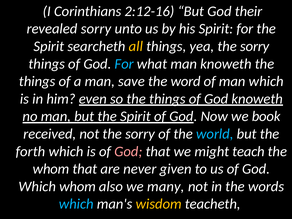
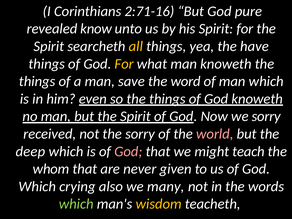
2:12-16: 2:12-16 -> 2:71-16 (149, 11)
their: their -> pure (248, 11)
revealed sorry: sorry -> know (96, 29)
yea the sorry: sorry -> have (255, 46)
For colour: light blue -> yellow (124, 64)
we book: book -> sorry (266, 116)
world colour: light blue -> pink (215, 134)
forth: forth -> deep (30, 151)
Which whom: whom -> crying (77, 186)
which colour: light blue -> light green (76, 204)
